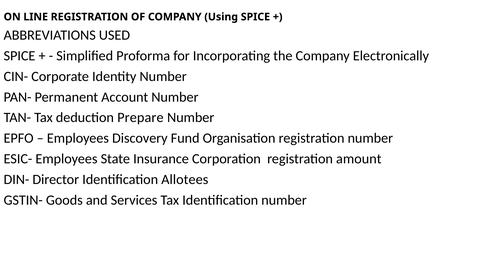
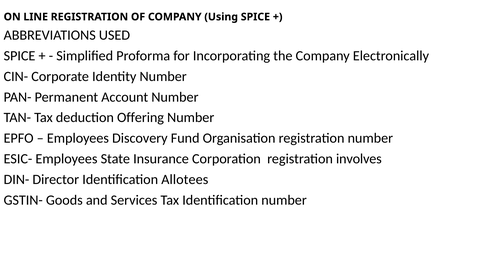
Prepare: Prepare -> Offering (141, 118)
amount: amount -> involves (359, 159)
